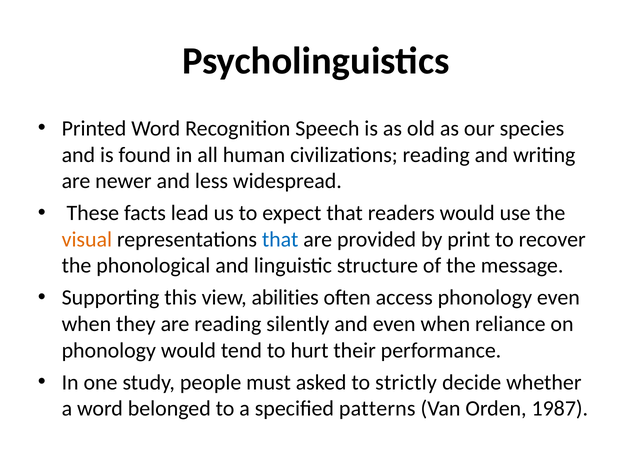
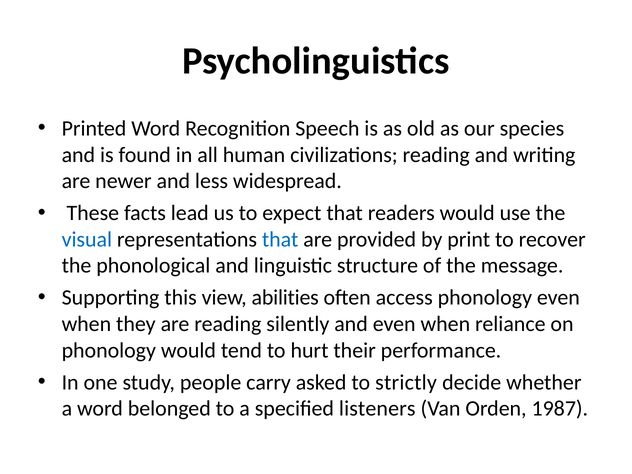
visual colour: orange -> blue (87, 239)
must: must -> carry (269, 382)
patterns: patterns -> listeners (377, 409)
